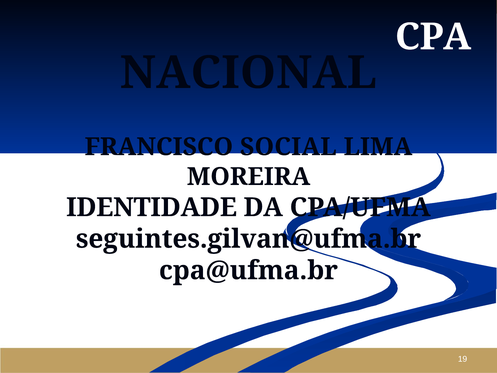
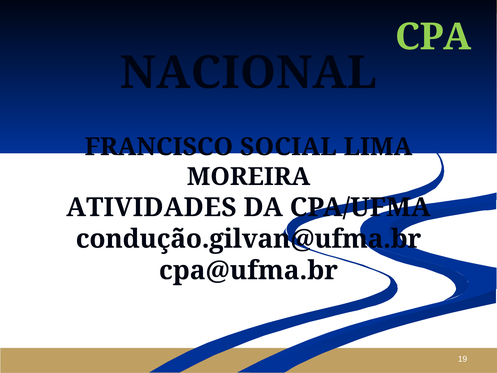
CPA colour: white -> light green (433, 37)
IDENTIDADE: IDENTIDADE -> ATIVIDADES (151, 207)
seguintes.gilvan@ufma.br: seguintes.gilvan@ufma.br -> condução.gilvan@ufma.br (249, 239)
